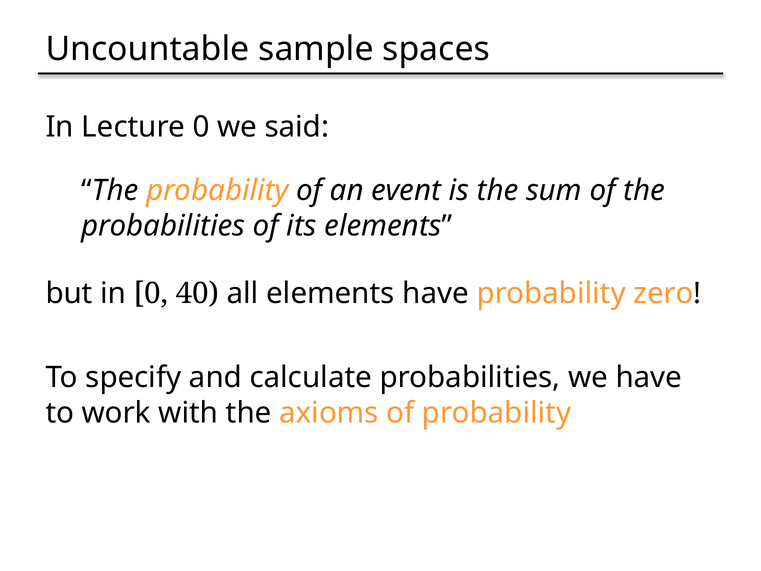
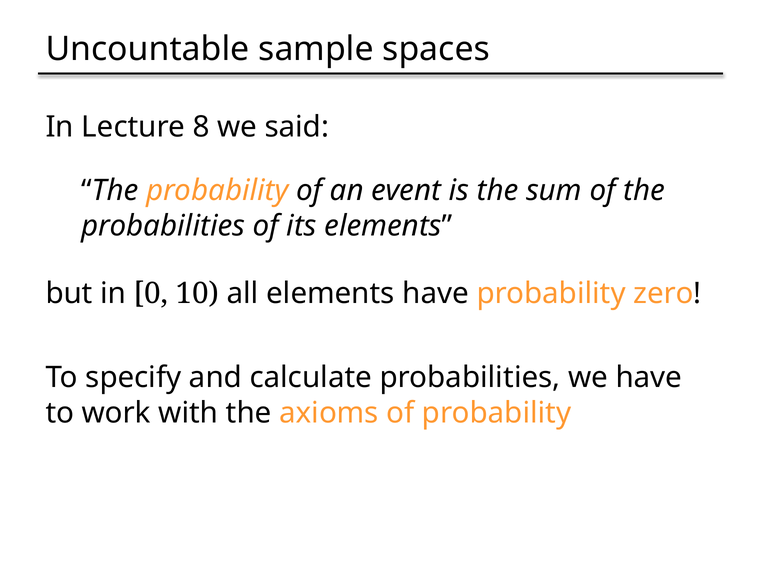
Lecture 0: 0 -> 8 (201, 127)
40: 40 -> 10 (198, 293)
